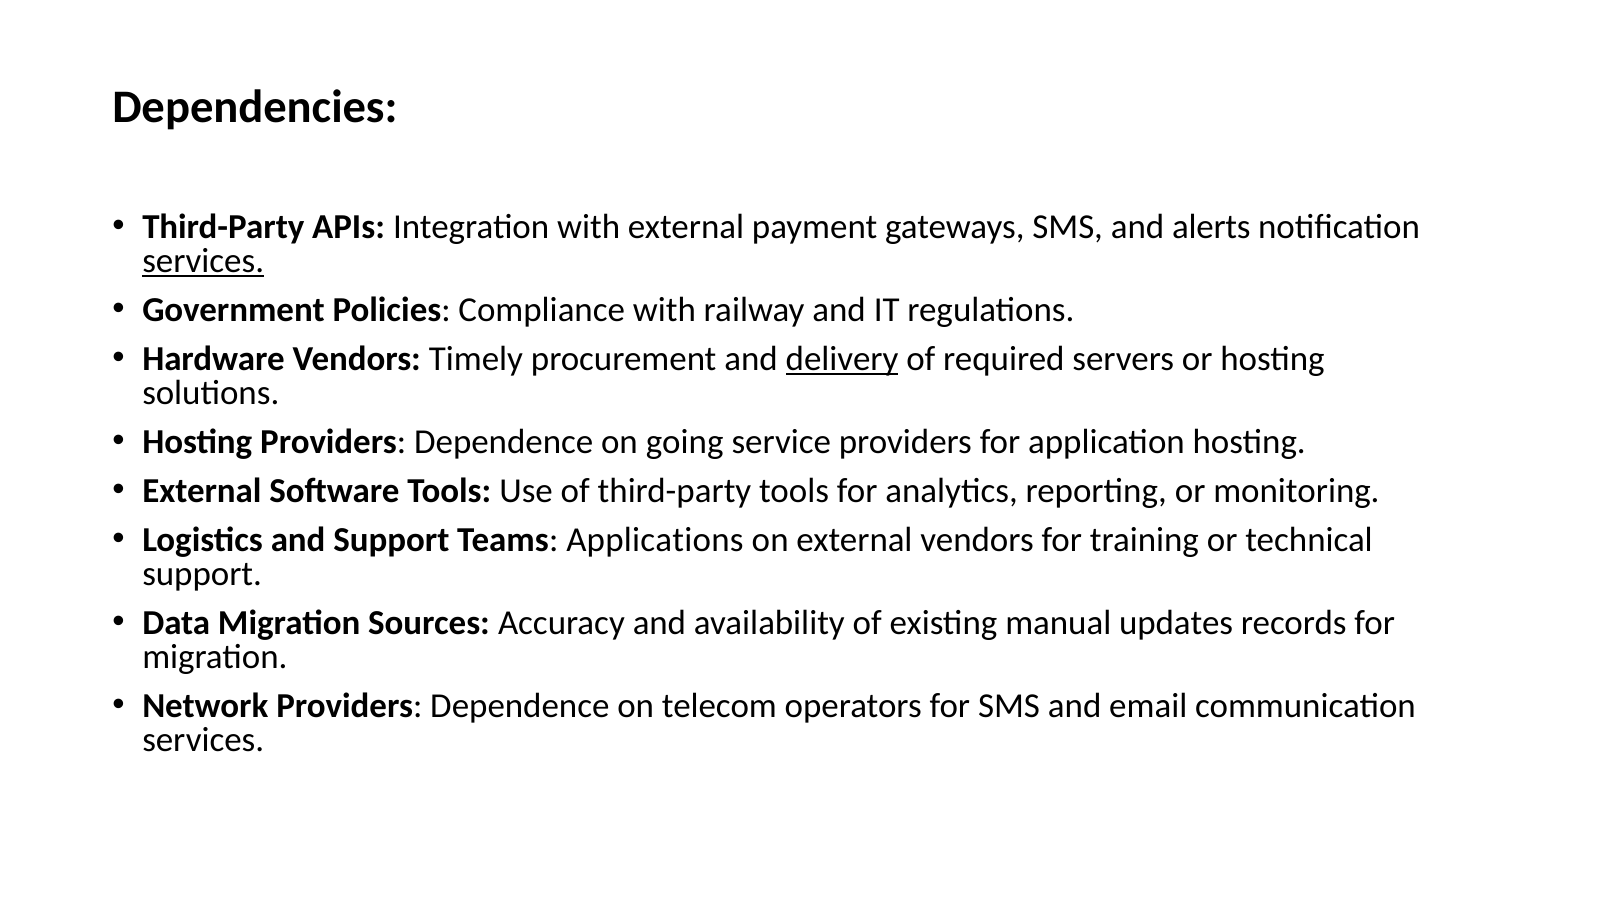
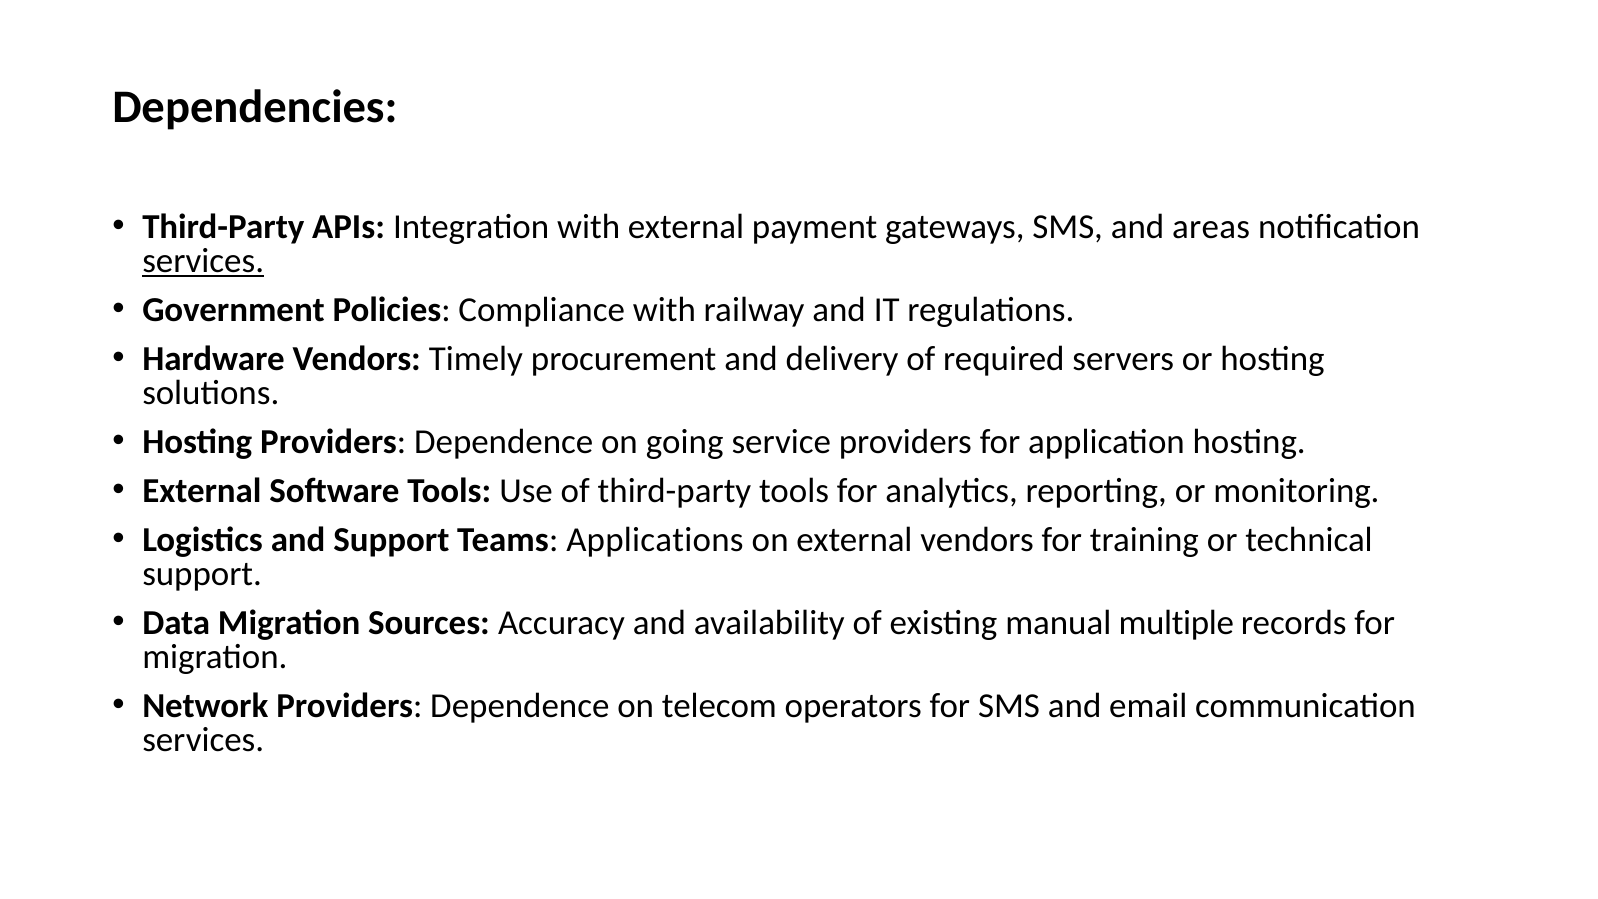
alerts: alerts -> areas (1211, 227)
delivery underline: present -> none (842, 359)
updates: updates -> multiple (1176, 623)
